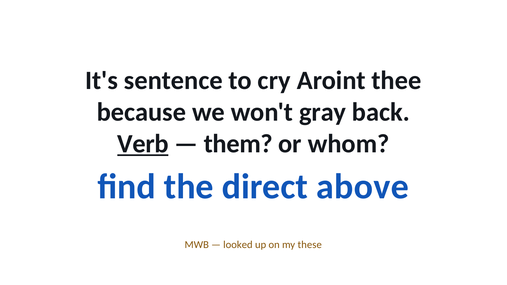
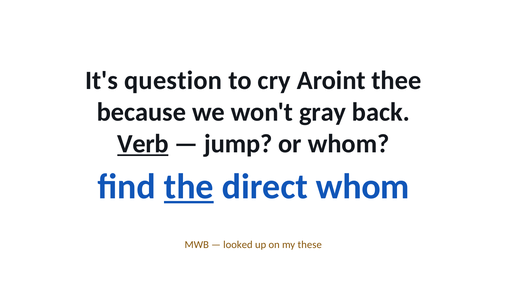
sentence: sentence -> question (173, 80)
them: them -> jump (238, 144)
the underline: none -> present (189, 187)
direct above: above -> whom (363, 187)
